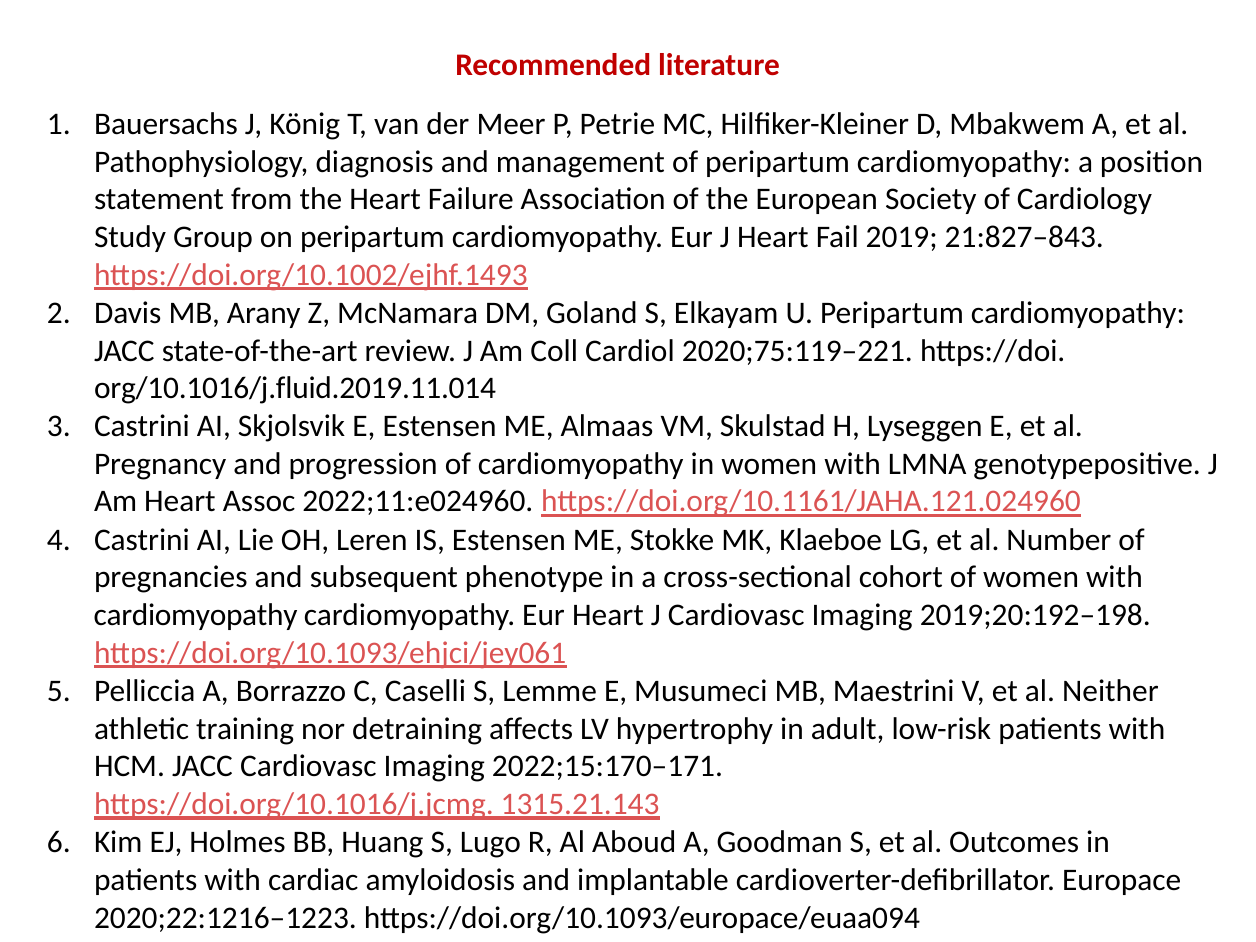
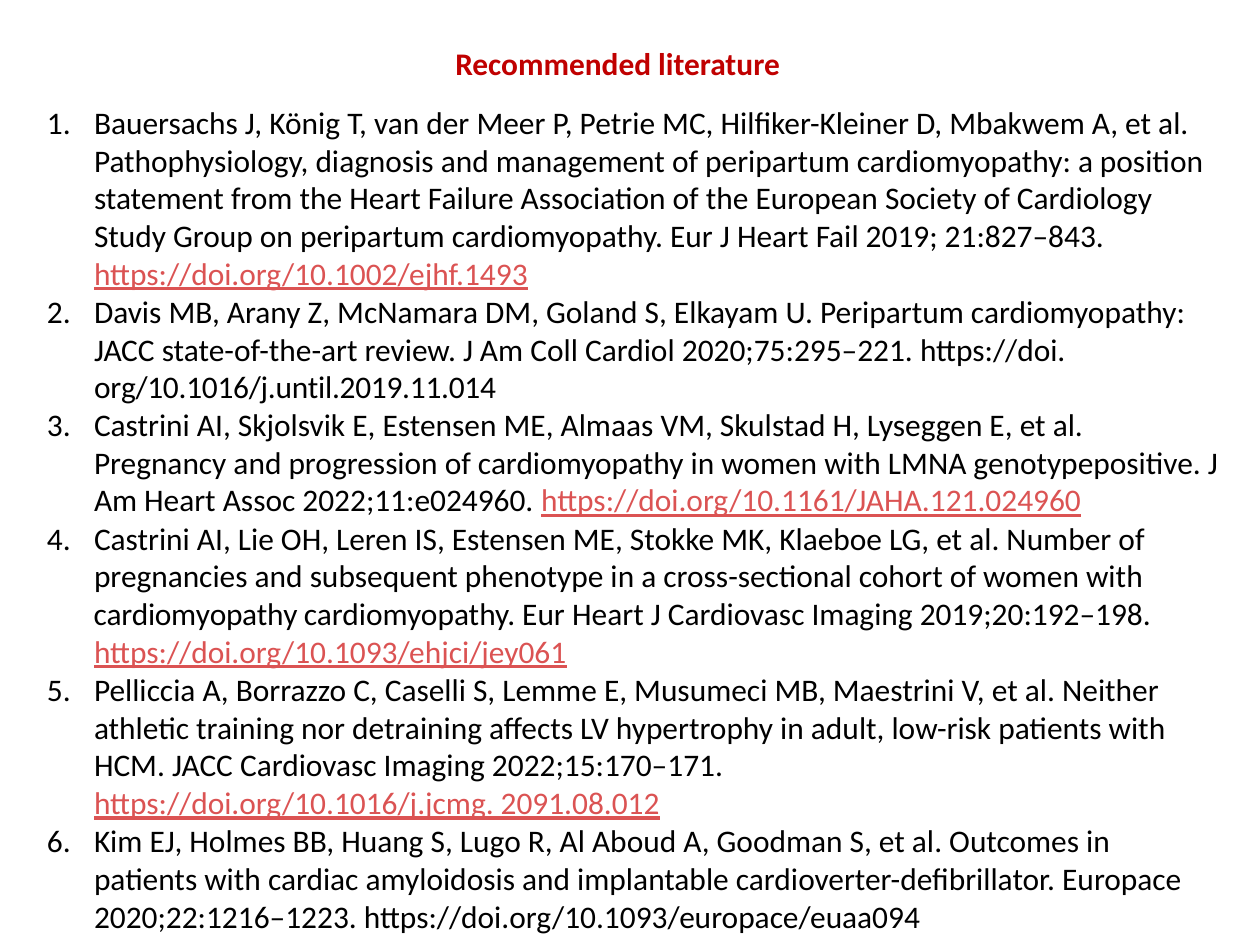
2020;75:119–221: 2020;75:119–221 -> 2020;75:295–221 (797, 351)
org/10.1016/j.fluid.2019.11.014: org/10.1016/j.fluid.2019.11.014 -> org/10.1016/j.until.2019.11.014 (295, 389)
1315.21.143: 1315.21.143 -> 2091.08.012 (580, 804)
